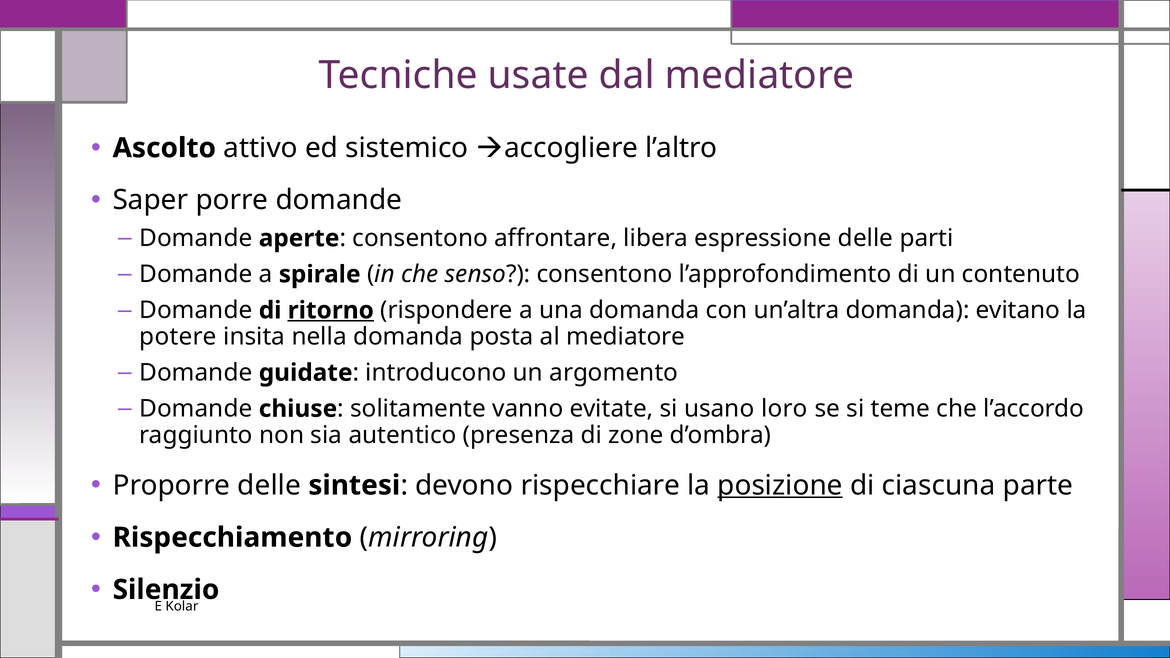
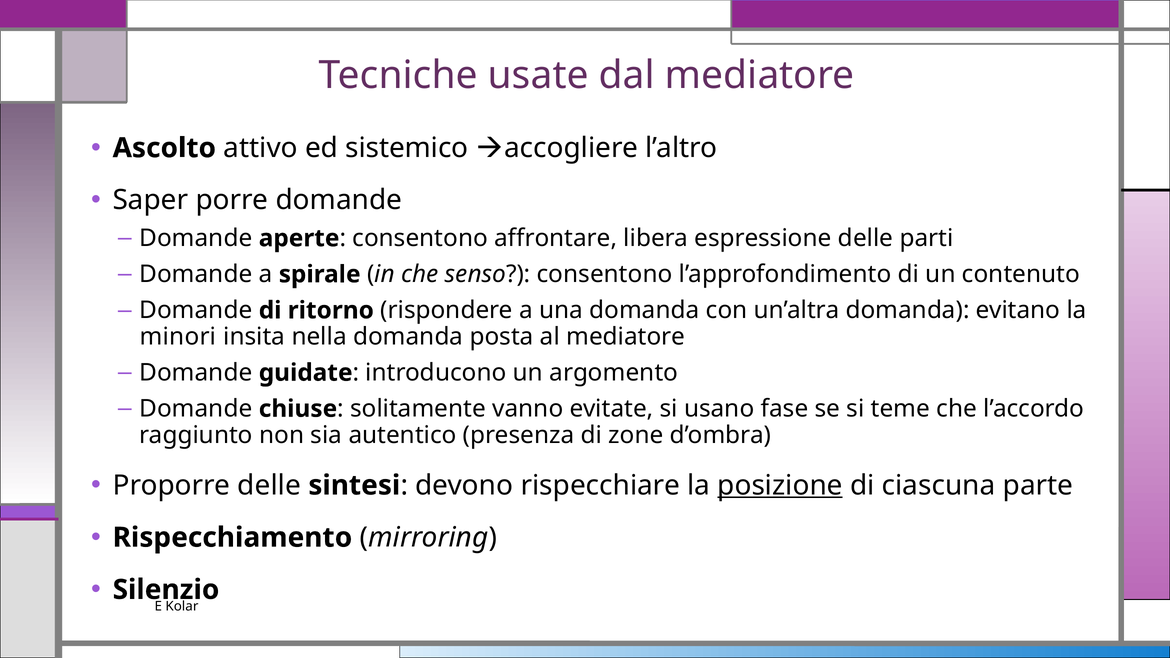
ritorno underline: present -> none (331, 310)
potere: potere -> minori (178, 337)
loro: loro -> fase (785, 409)
